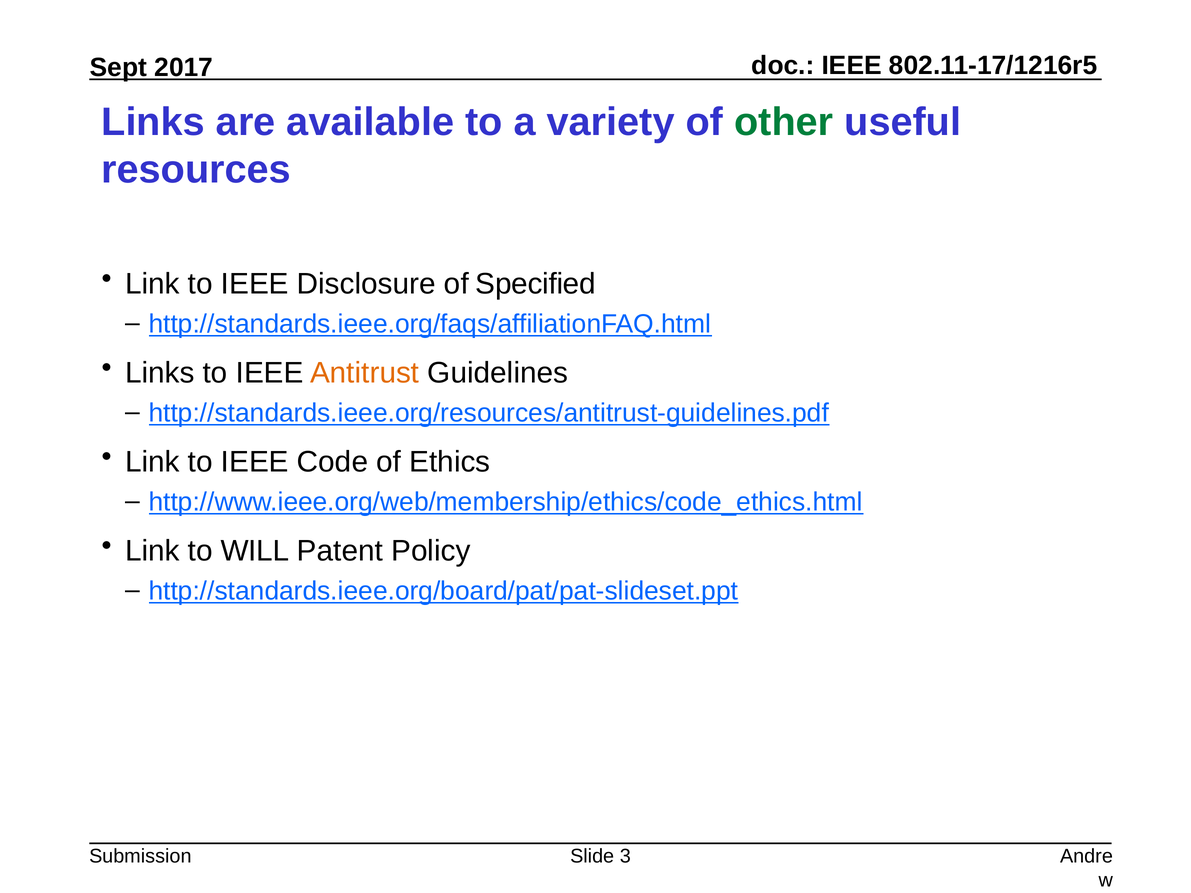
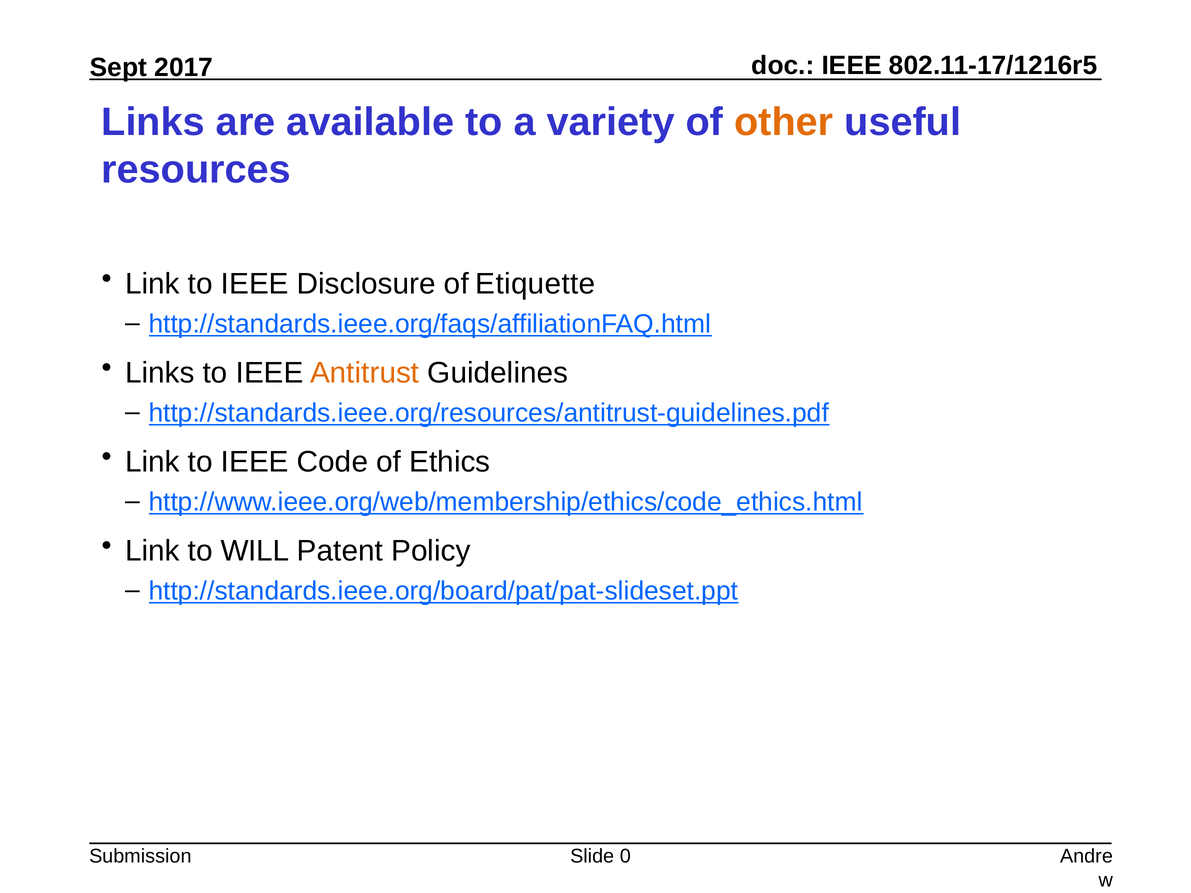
other colour: green -> orange (784, 122)
Specified: Specified -> Etiquette (535, 284)
3: 3 -> 0 (625, 857)
